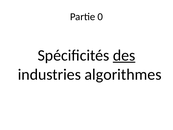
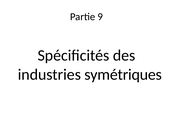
0: 0 -> 9 (100, 17)
des underline: present -> none (124, 55)
algorithmes: algorithmes -> symétriques (123, 74)
